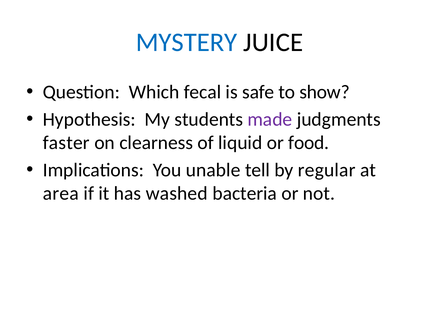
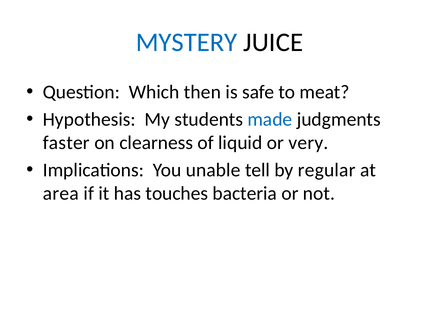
fecal: fecal -> then (202, 92)
show: show -> meat (324, 92)
made colour: purple -> blue (270, 119)
food: food -> very (308, 143)
washed: washed -> touches (177, 194)
